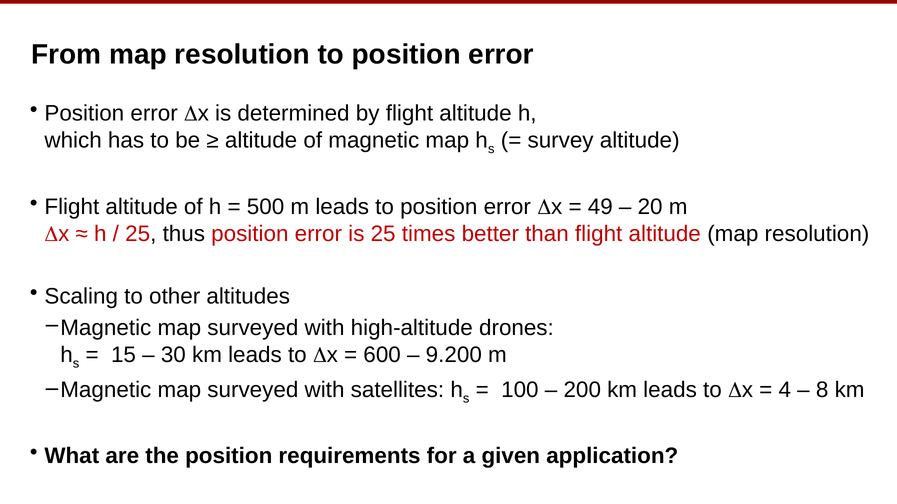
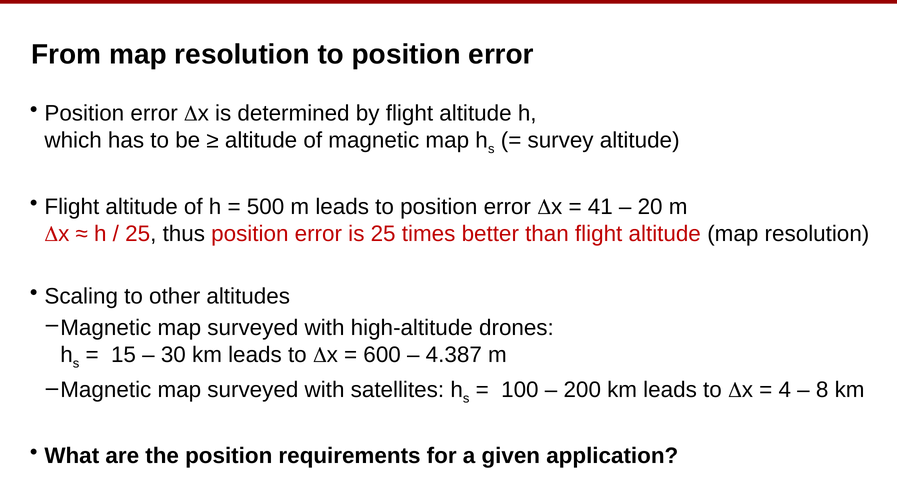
49: 49 -> 41 (600, 207)
9.200: 9.200 -> 4.387 (454, 355)
